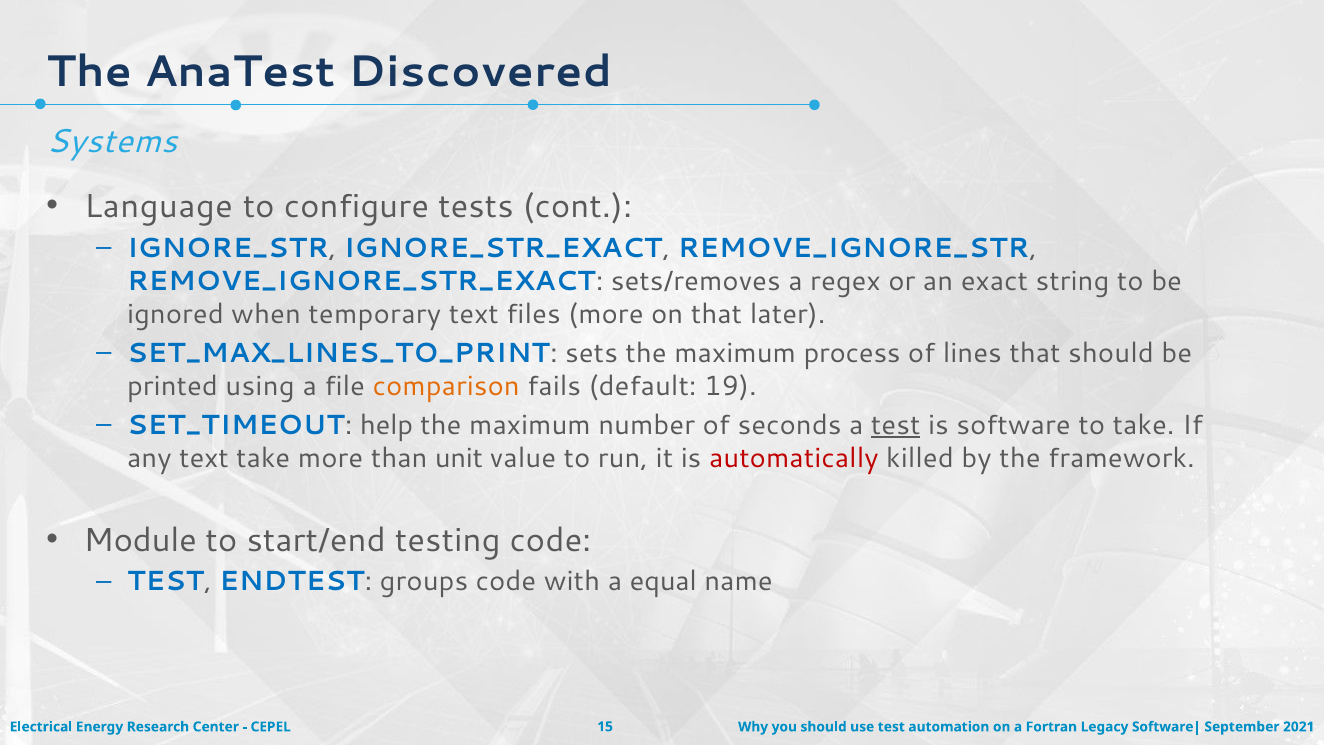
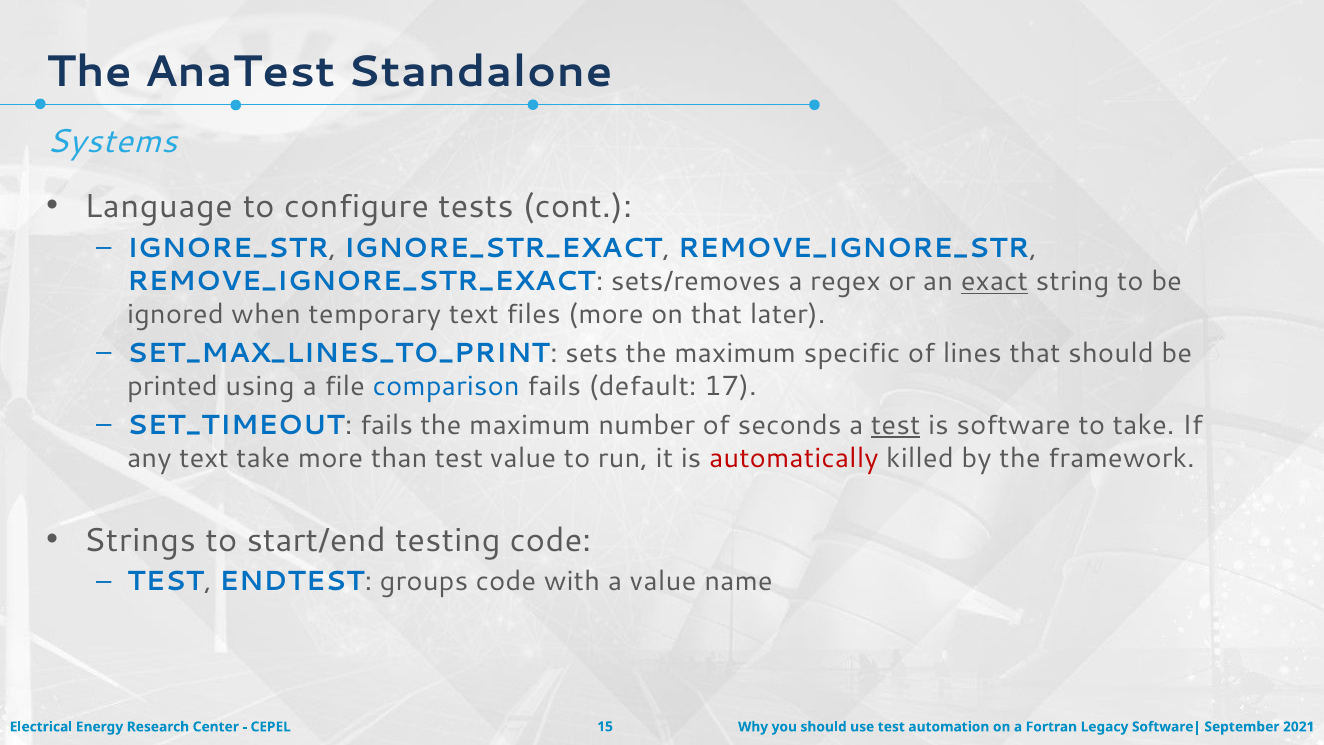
Discovered: Discovered -> Standalone (480, 72)
exact underline: none -> present (994, 281)
process: process -> specific (852, 353)
comparison colour: orange -> blue (446, 386)
19: 19 -> 17 (731, 386)
SET_TIMEOUT help: help -> fails (387, 425)
than unit: unit -> test (459, 458)
Module: Module -> Strings (140, 540)
a equal: equal -> value (663, 582)
